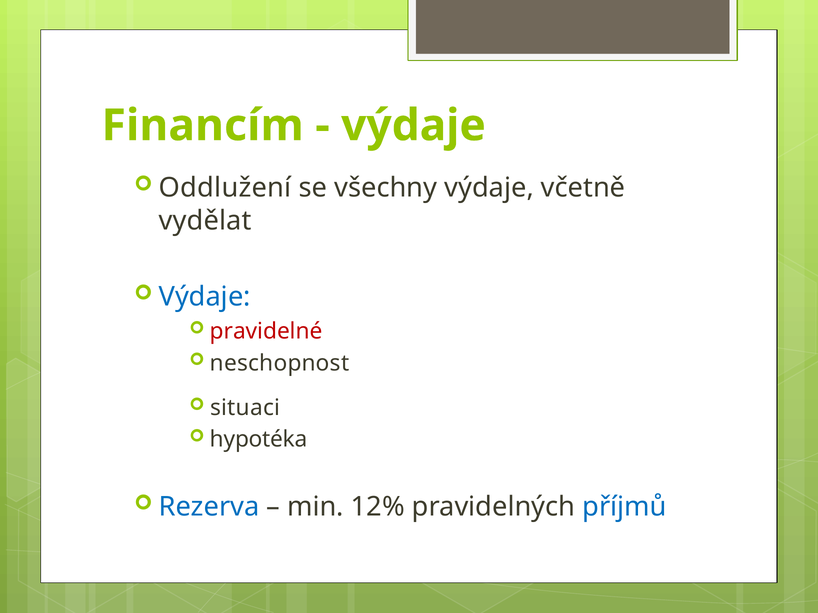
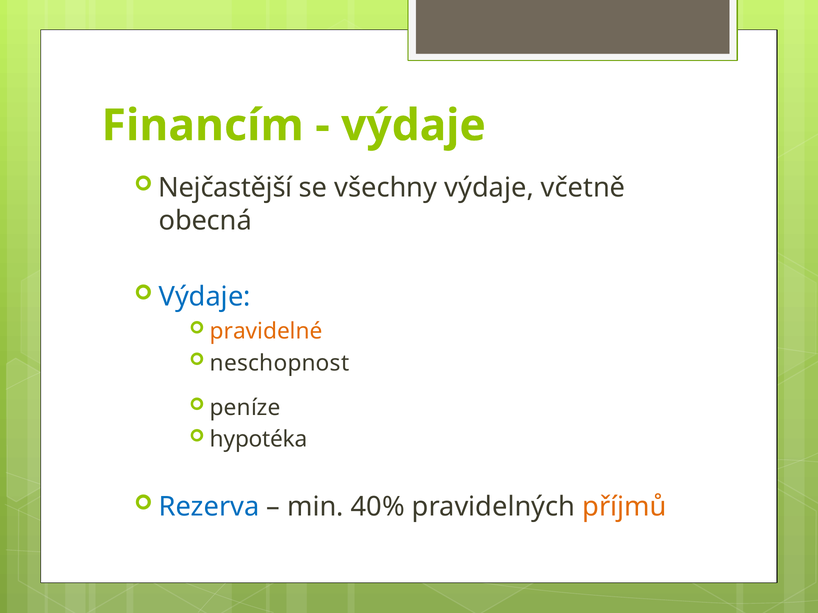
Oddlužení: Oddlužení -> Nejčastější (225, 188)
vydělat: vydělat -> obecná (205, 221)
pravidelné colour: red -> orange (266, 331)
situaci: situaci -> peníze (245, 408)
12%: 12% -> 40% (378, 507)
příjmů colour: blue -> orange (625, 507)
